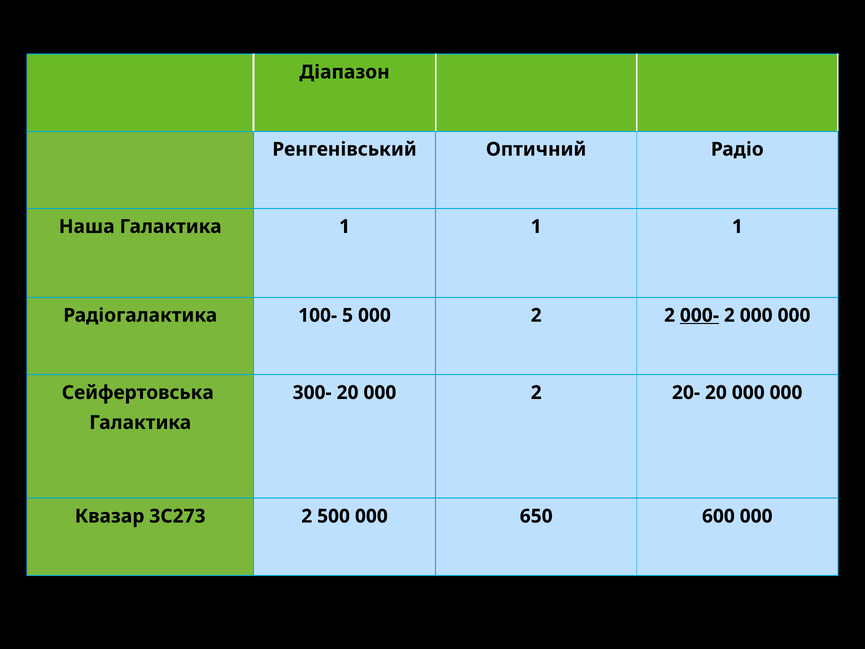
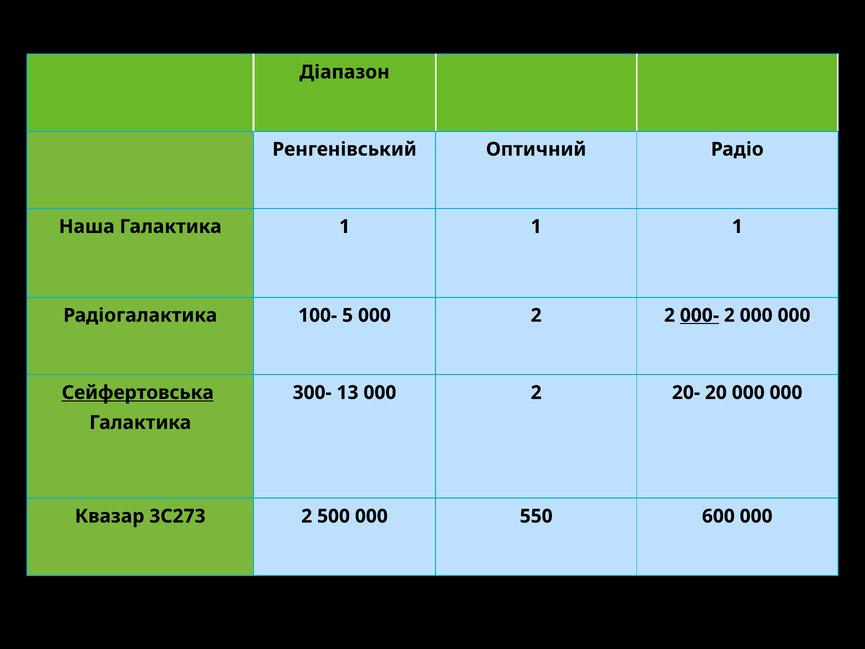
Сейфертовська underline: none -> present (138, 392)
300- 20: 20 -> 13 (348, 392)
650: 650 -> 550 (536, 516)
